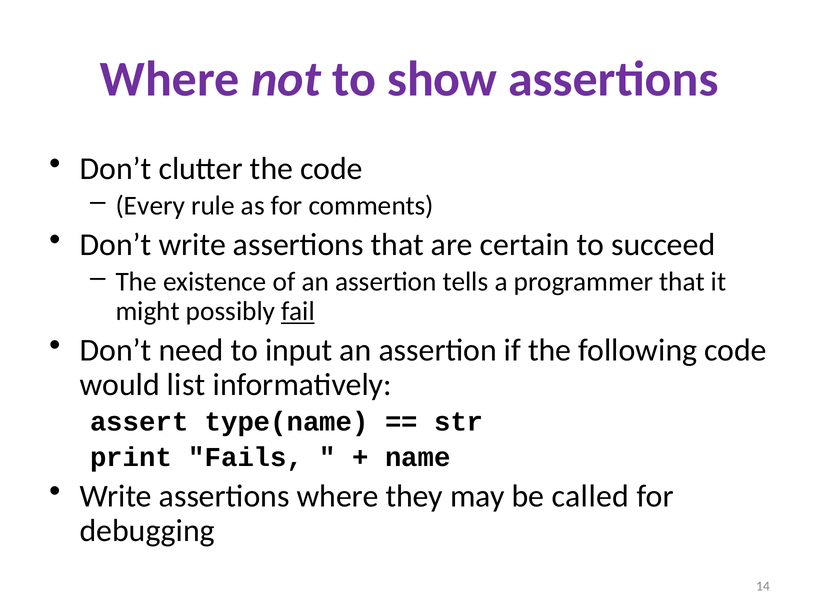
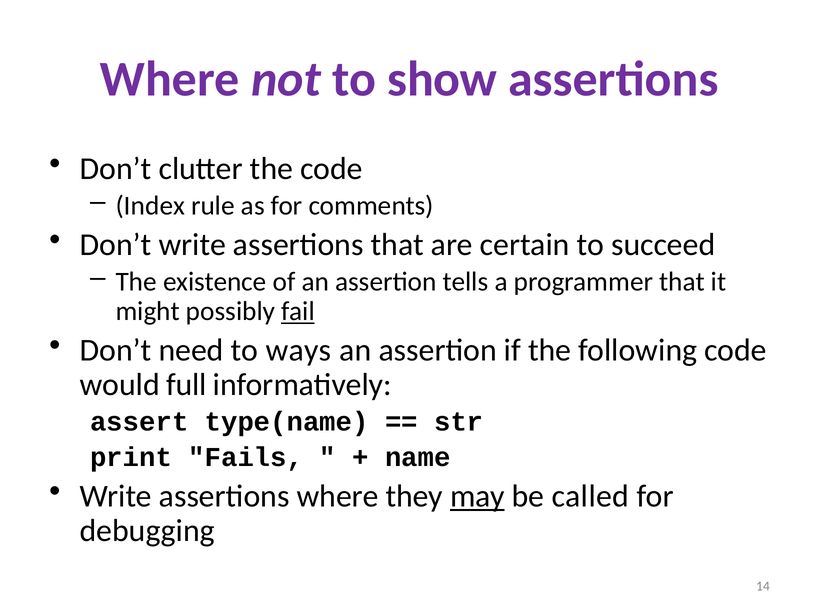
Every: Every -> Index (150, 206)
input: input -> ways (299, 351)
list: list -> full (186, 385)
may underline: none -> present (477, 496)
